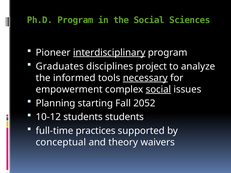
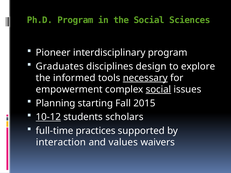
interdisciplinary underline: present -> none (109, 53)
project: project -> design (151, 66)
analyze: analyze -> explore (198, 66)
2052: 2052 -> 2015 (144, 103)
10-12 underline: none -> present (48, 117)
students students: students -> scholars (124, 117)
conceptual: conceptual -> interaction (61, 142)
theory: theory -> values (123, 142)
